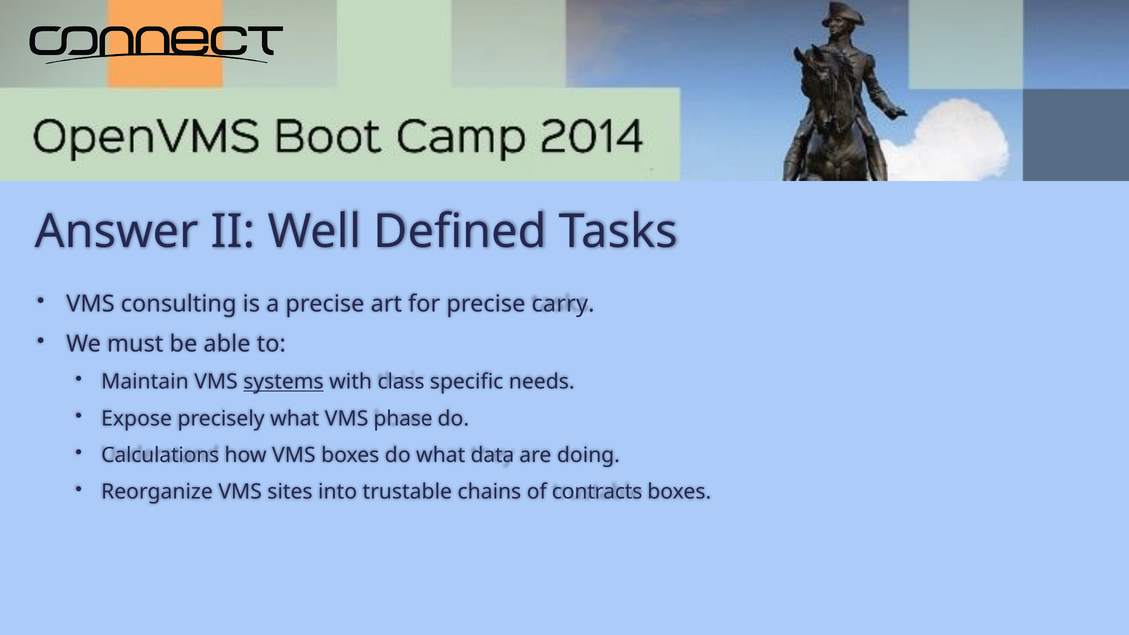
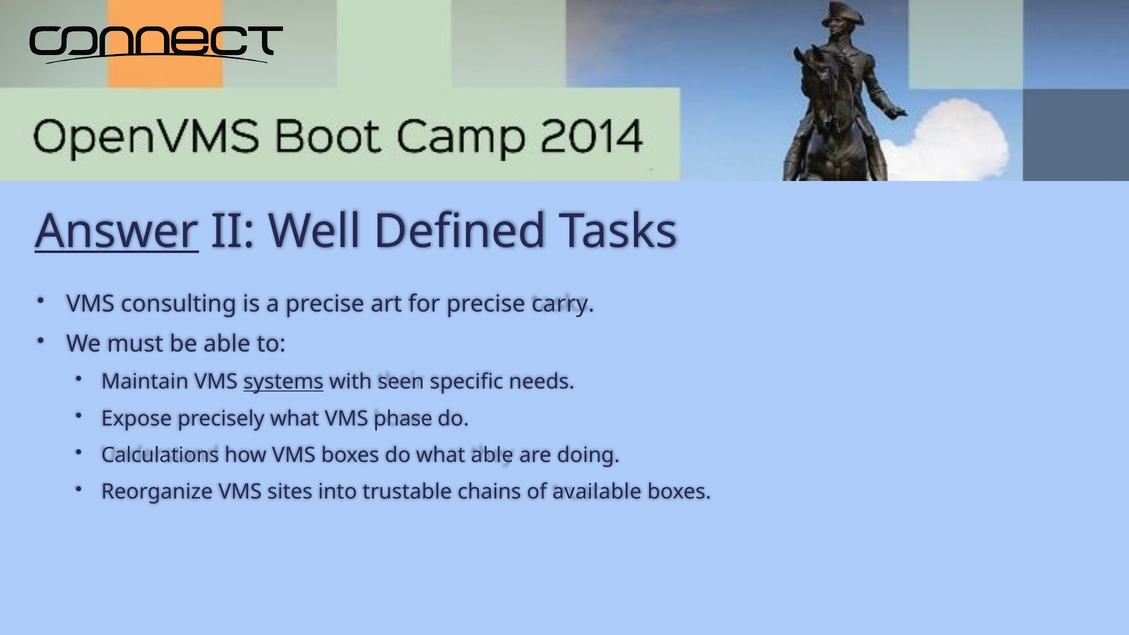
Answer underline: none -> present (117, 232)
class: class -> seen (401, 382)
what data: data -> able (492, 455)
contracts: contracts -> available (597, 492)
